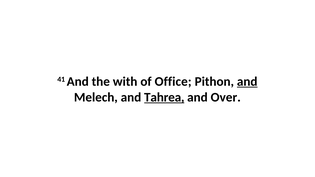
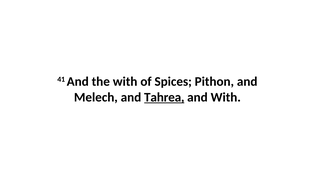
Office: Office -> Spices (173, 82)
and underline: present -> none (247, 82)
and Over: Over -> With (226, 97)
